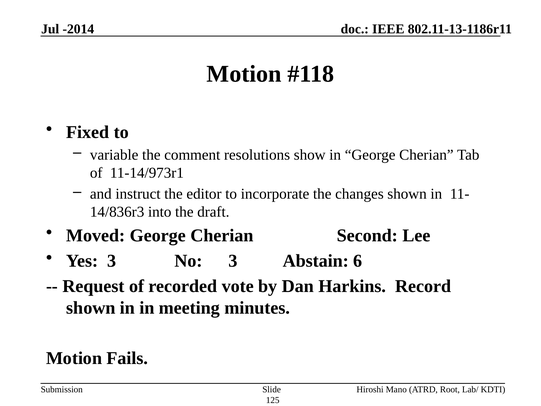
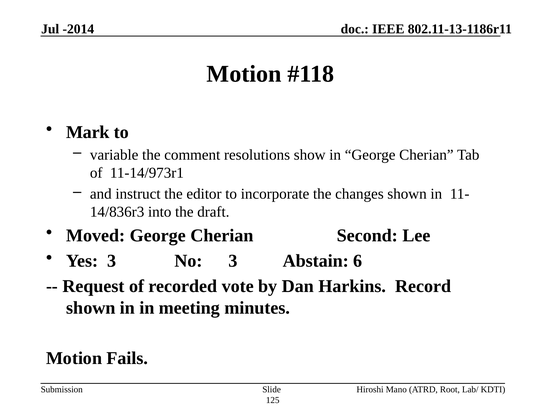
Fixed: Fixed -> Mark (88, 132)
